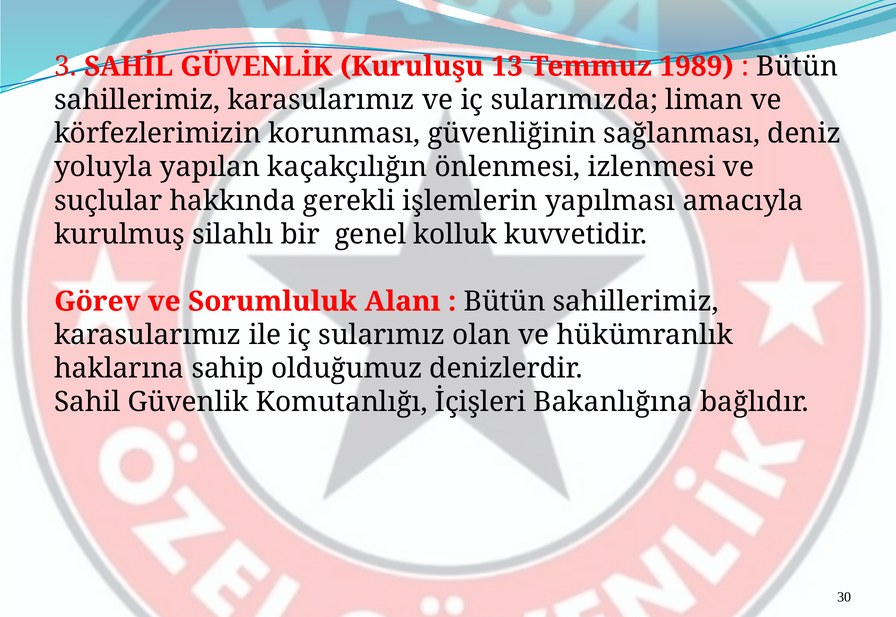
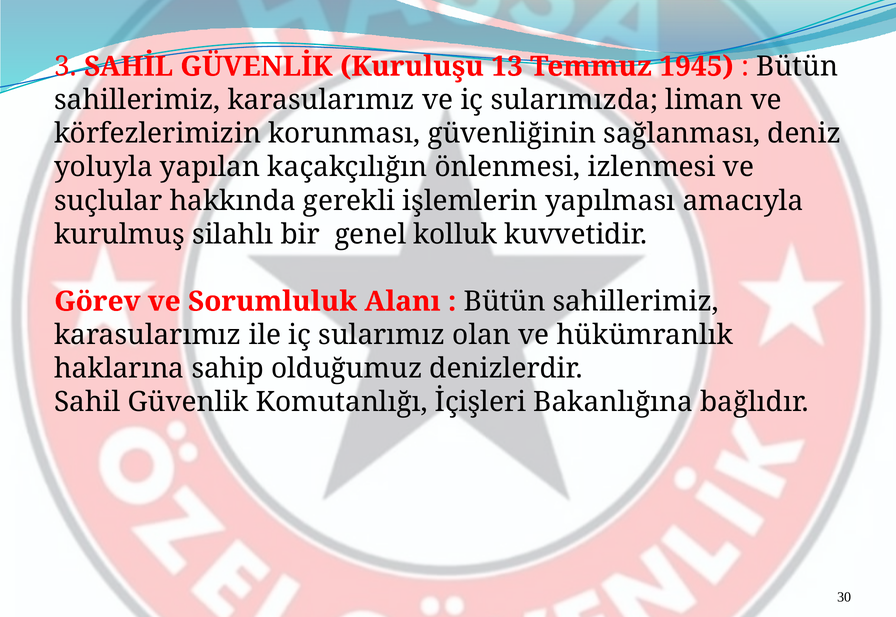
1989: 1989 -> 1945 (696, 67)
